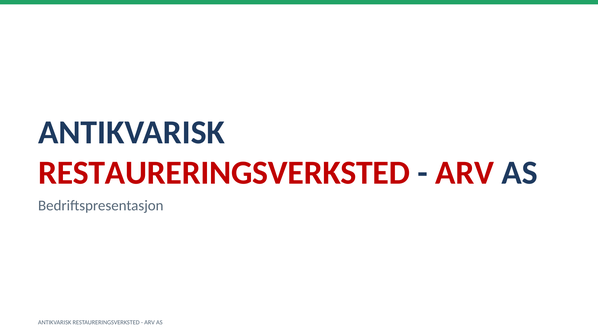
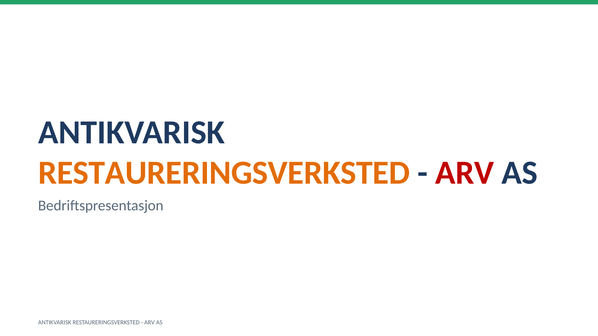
RESTAURERINGSVERKSTED colour: red -> orange (224, 173)
